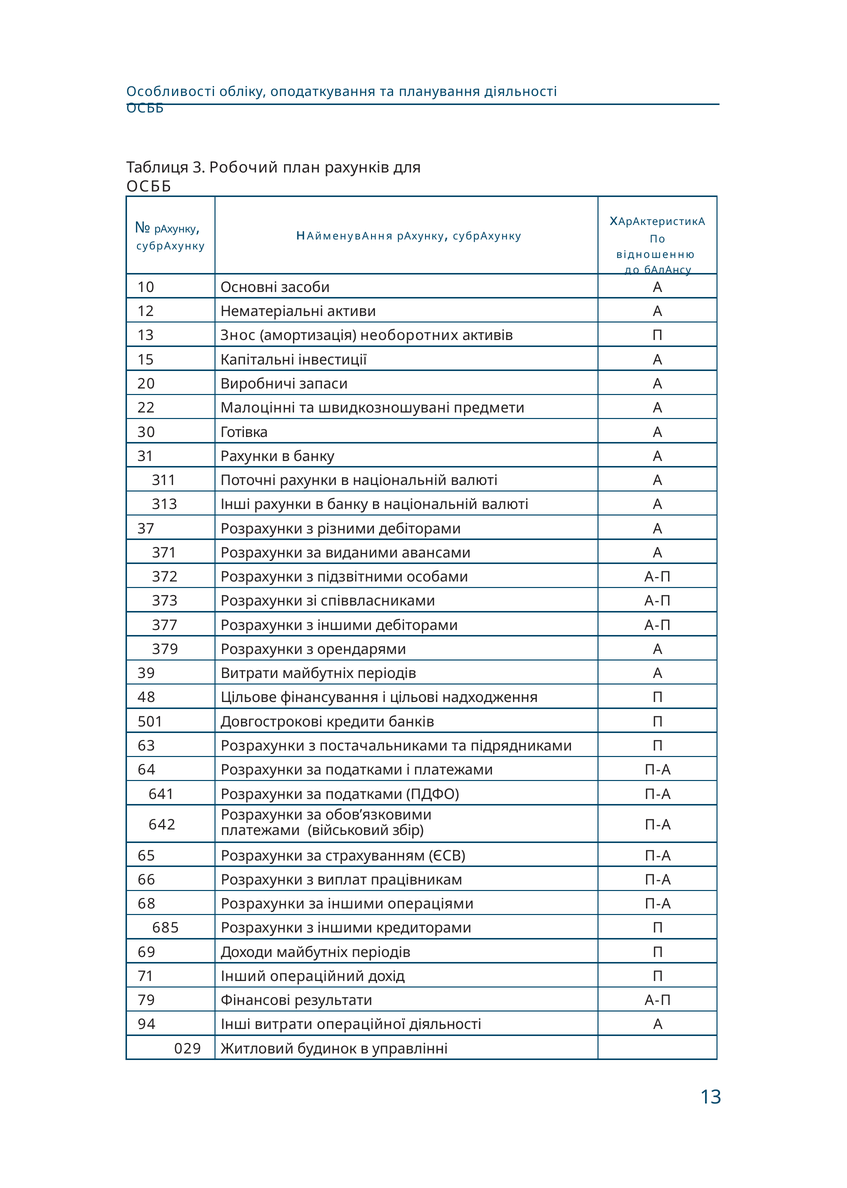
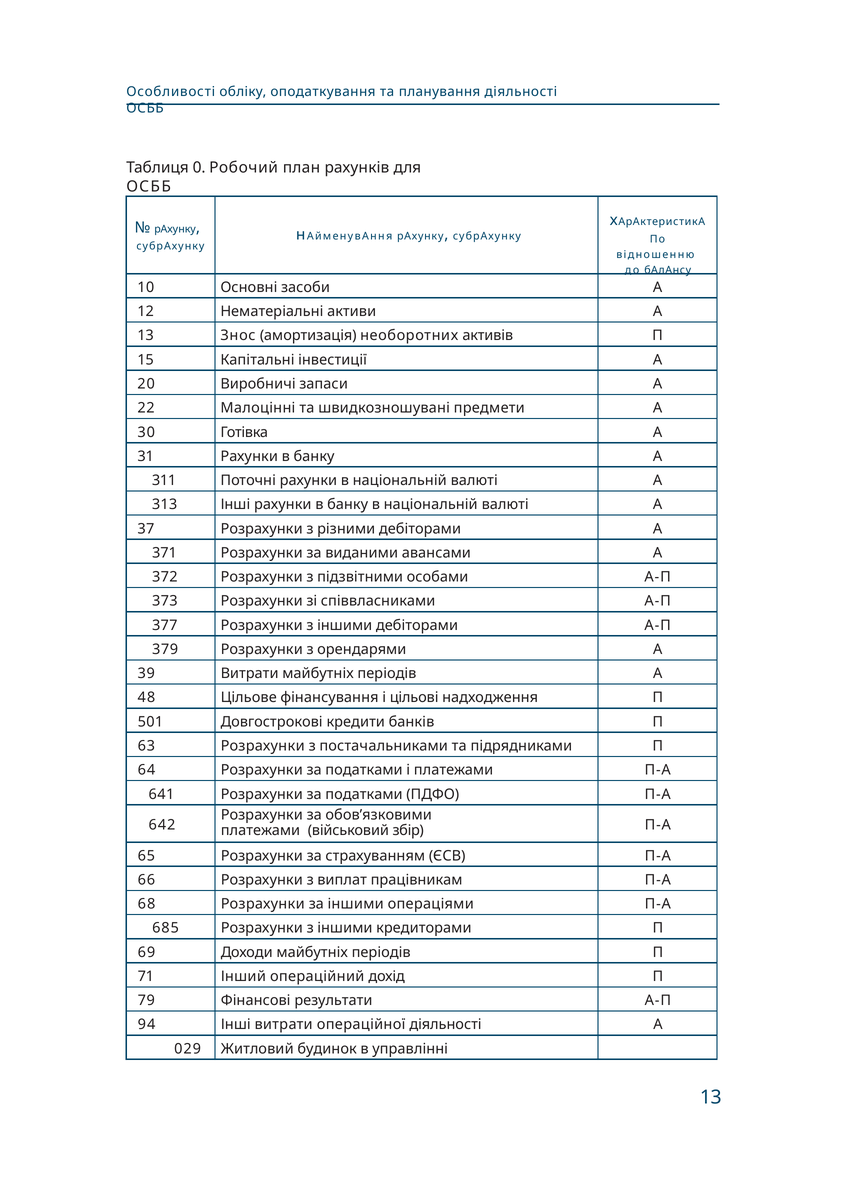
3: 3 -> 0 (199, 168)
